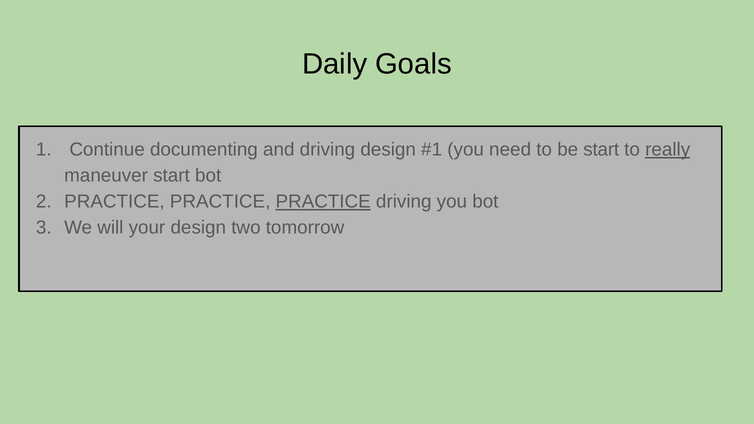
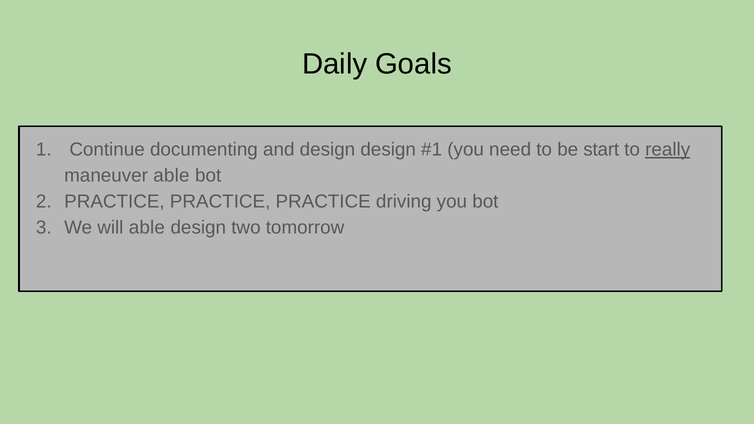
and driving: driving -> design (327, 150)
maneuver start: start -> able (171, 176)
PRACTICE underline: present -> none (323, 202)
will your: your -> able (147, 228)
